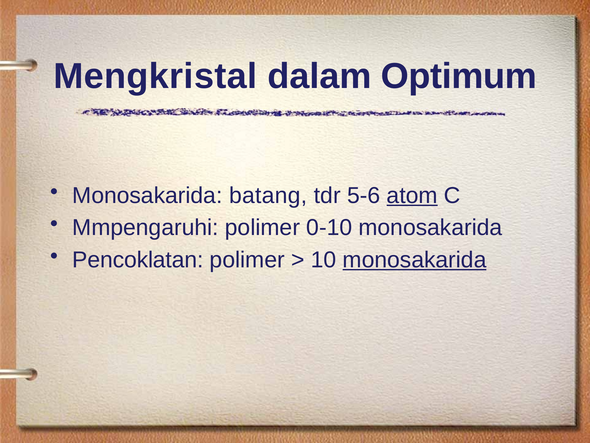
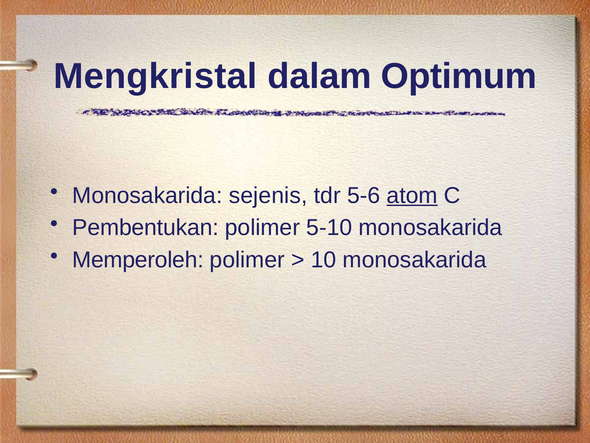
batang: batang -> sejenis (268, 195)
Mmpengaruhi: Mmpengaruhi -> Pembentukan (145, 227)
0-10: 0-10 -> 5-10 (329, 227)
Pencoklatan: Pencoklatan -> Memperoleh (138, 260)
monosakarida underline: present -> none (415, 260)
